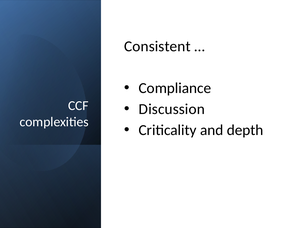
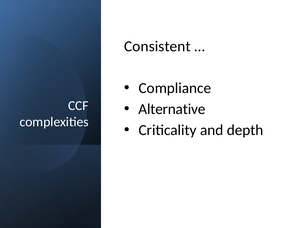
Discussion: Discussion -> Alternative (172, 110)
